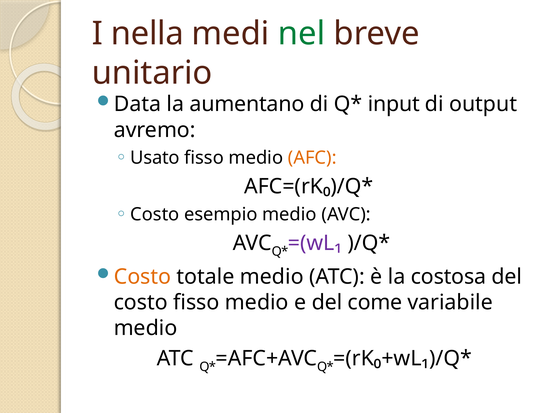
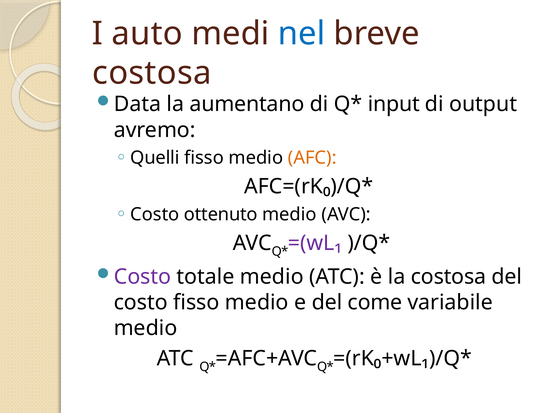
nella: nella -> auto (147, 33)
nel colour: green -> blue (302, 33)
unitario: unitario -> costosa (152, 73)
Usato: Usato -> Quelli (155, 158)
esempio: esempio -> ottenuto (221, 214)
Costo colour: orange -> purple (142, 276)
